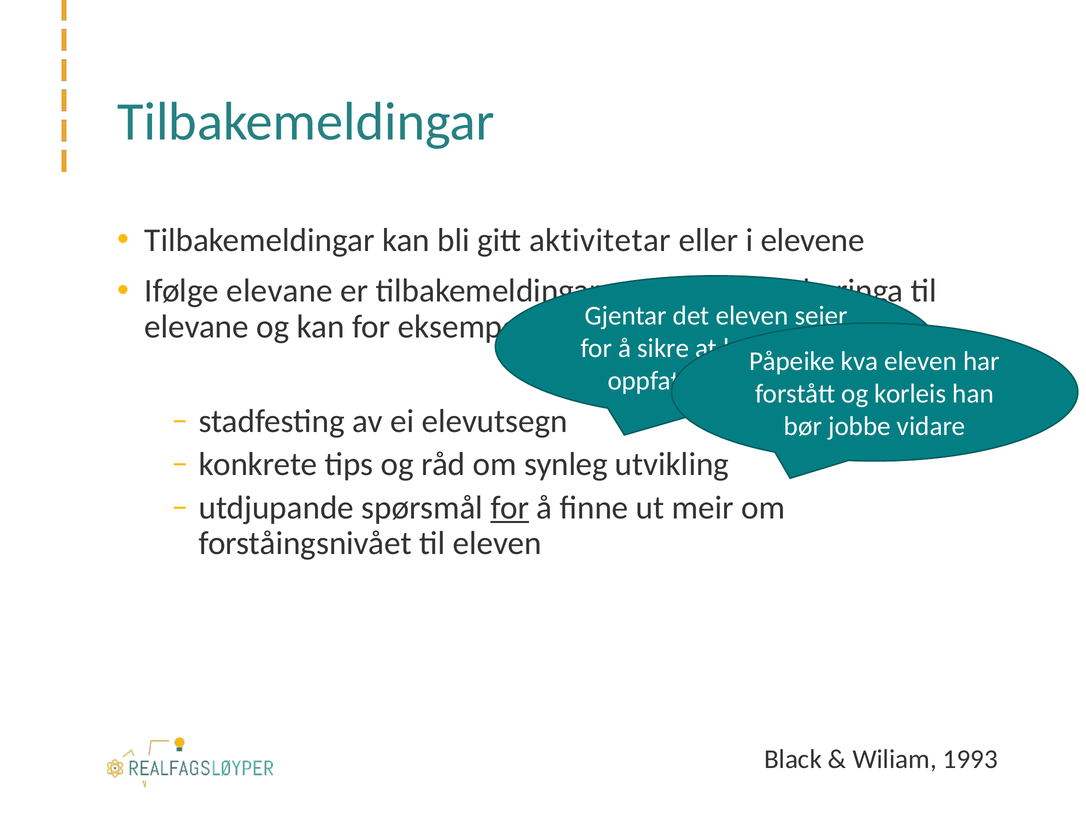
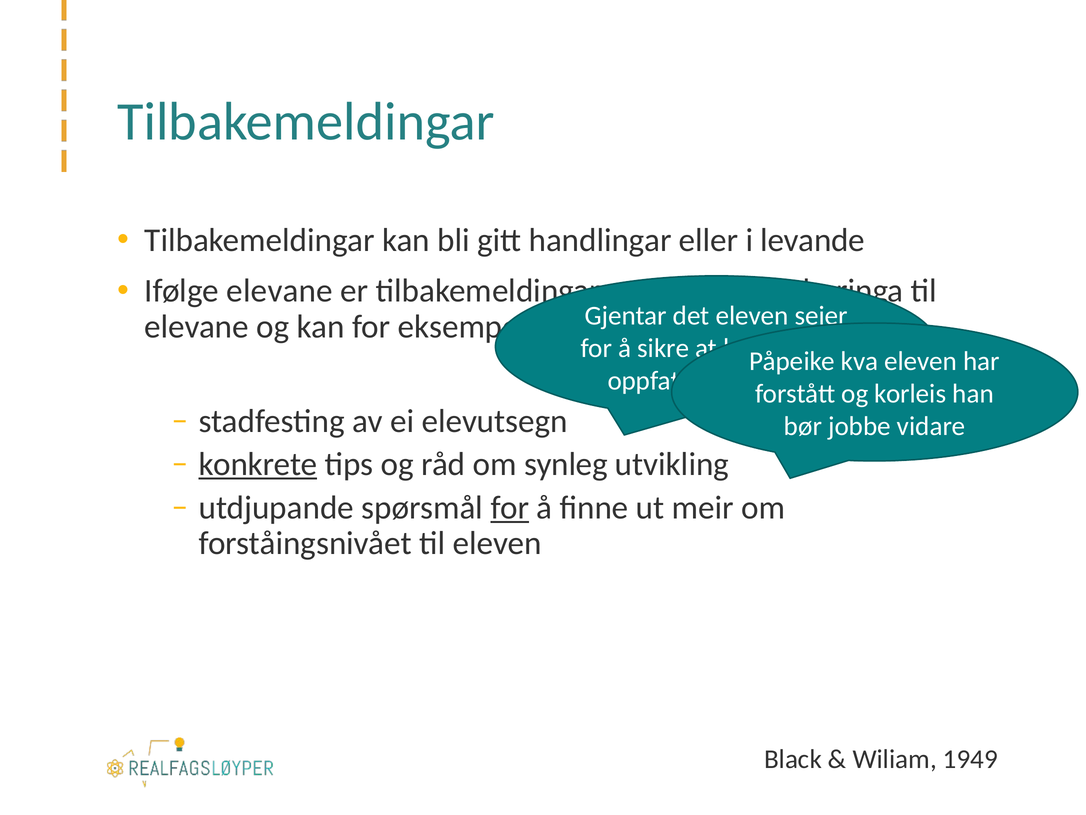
aktivitetar: aktivitetar -> handlingar (600, 240)
elevene: elevene -> levande (813, 240)
konkrete underline: none -> present (258, 464)
1993: 1993 -> 1949 (970, 759)
